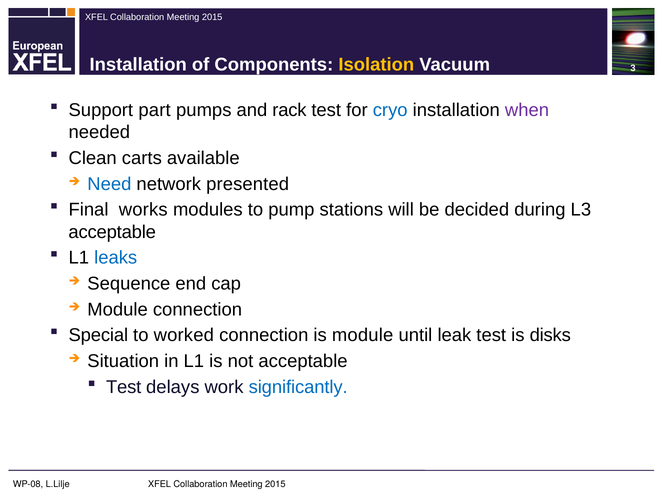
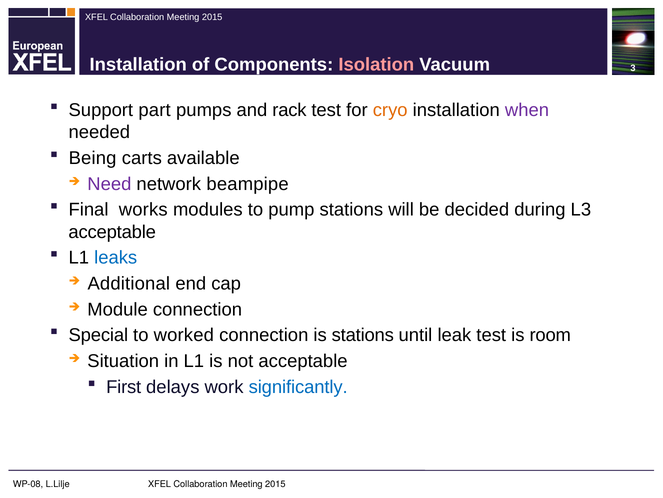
Isolation colour: yellow -> pink (376, 64)
cryo colour: blue -> orange (390, 110)
Clean: Clean -> Being (93, 158)
Need colour: blue -> purple (109, 184)
presented: presented -> beampipe (248, 184)
Sequence: Sequence -> Additional (129, 283)
is module: module -> stations (363, 335)
disks: disks -> room (550, 335)
Test: Test -> First (124, 386)
